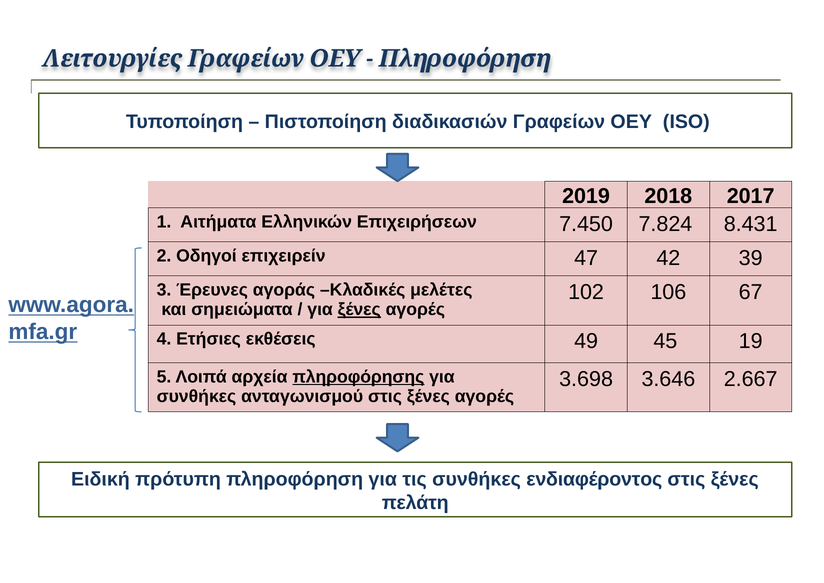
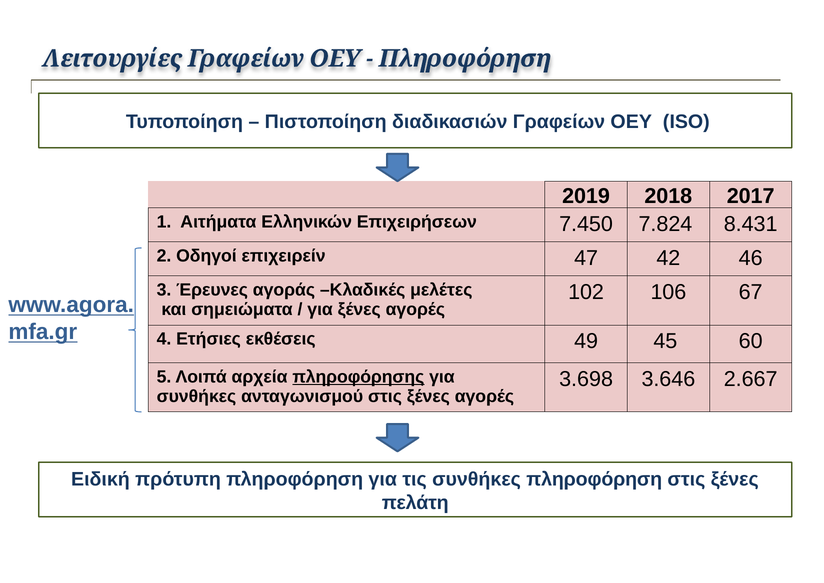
39: 39 -> 46 (751, 258)
ξένες underline: present -> none (359, 309)
19: 19 -> 60 (751, 341)
συνθήκες ενδιαφέροντος: ενδιαφέροντος -> πληροφόρηση (594, 479)
